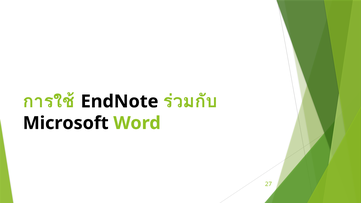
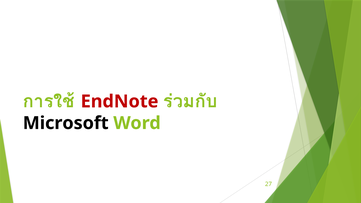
EndNote colour: black -> red (120, 101)
